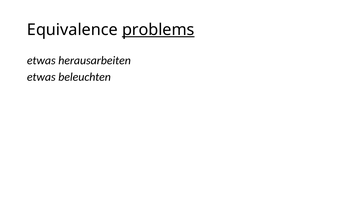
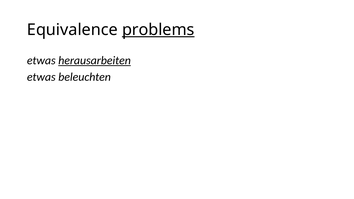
herausarbeiten underline: none -> present (95, 61)
